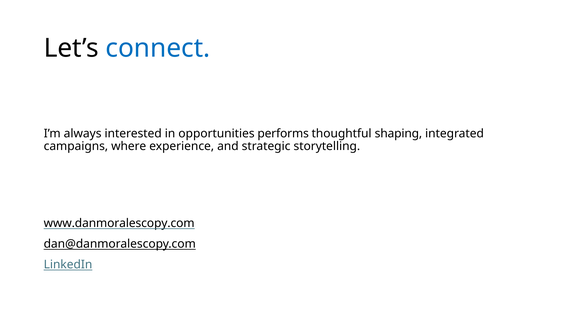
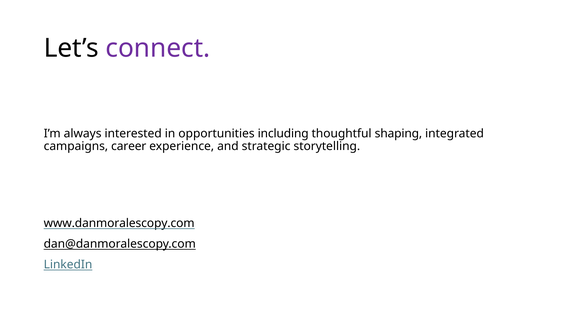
connect colour: blue -> purple (158, 48)
performs: performs -> including (283, 134)
where: where -> career (129, 146)
